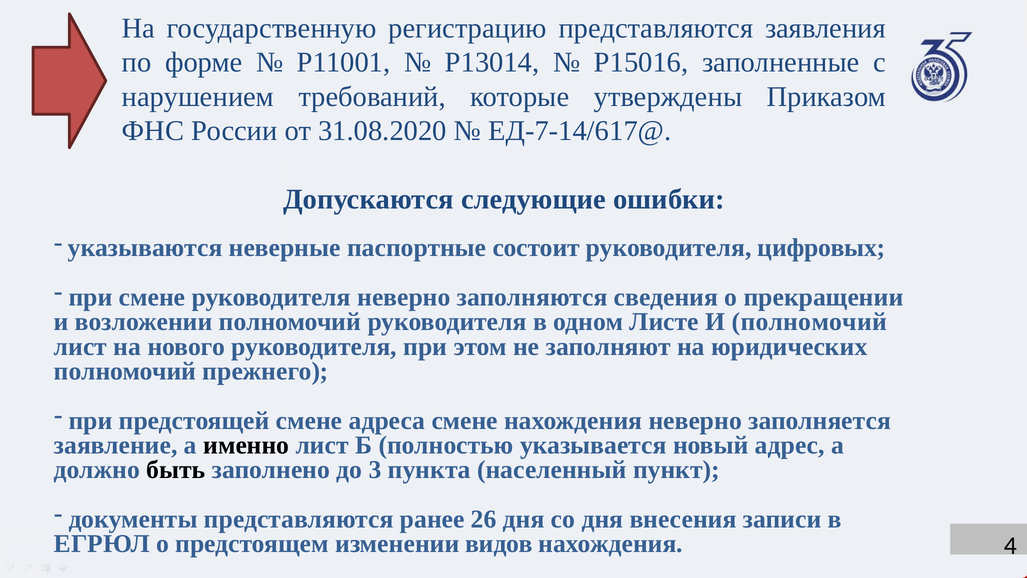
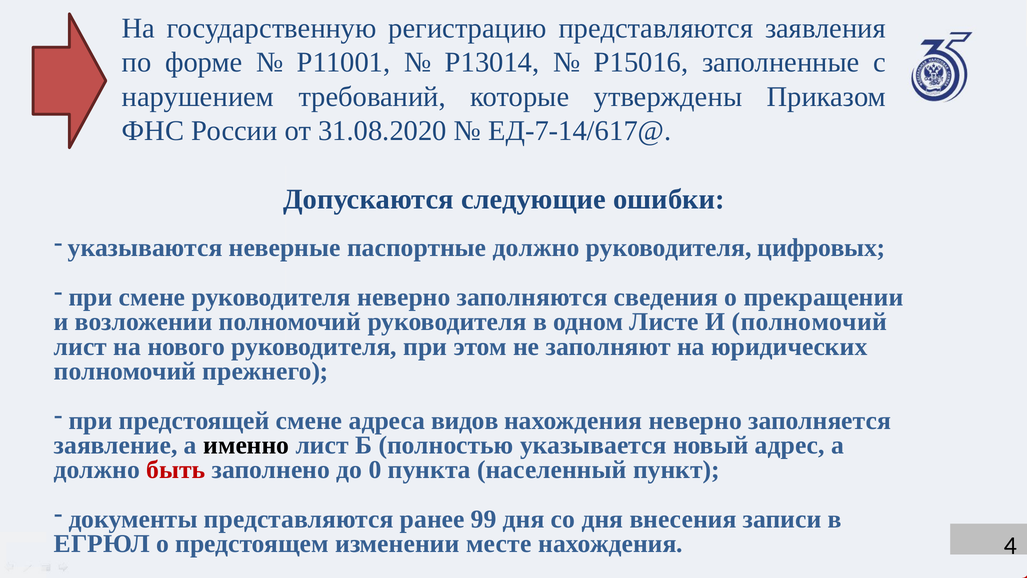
паспортные состоит: состоит -> должно (536, 248)
адреса смене: смене -> видов (465, 420)
быть colour: black -> red (176, 470)
3: 3 -> 0 (375, 470)
26: 26 -> 99 (484, 519)
видов: видов -> месте (499, 544)
